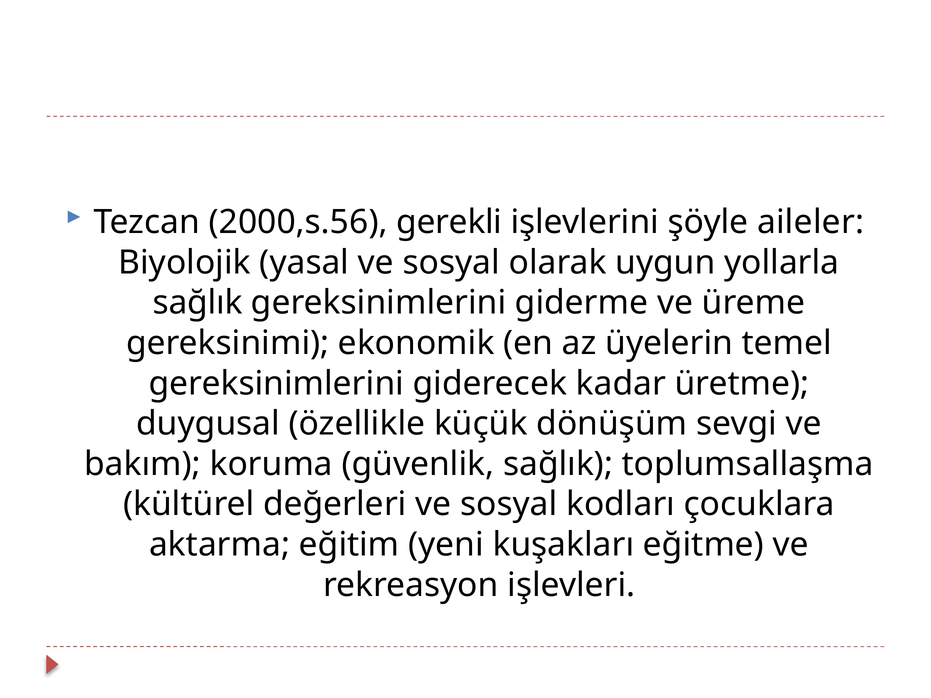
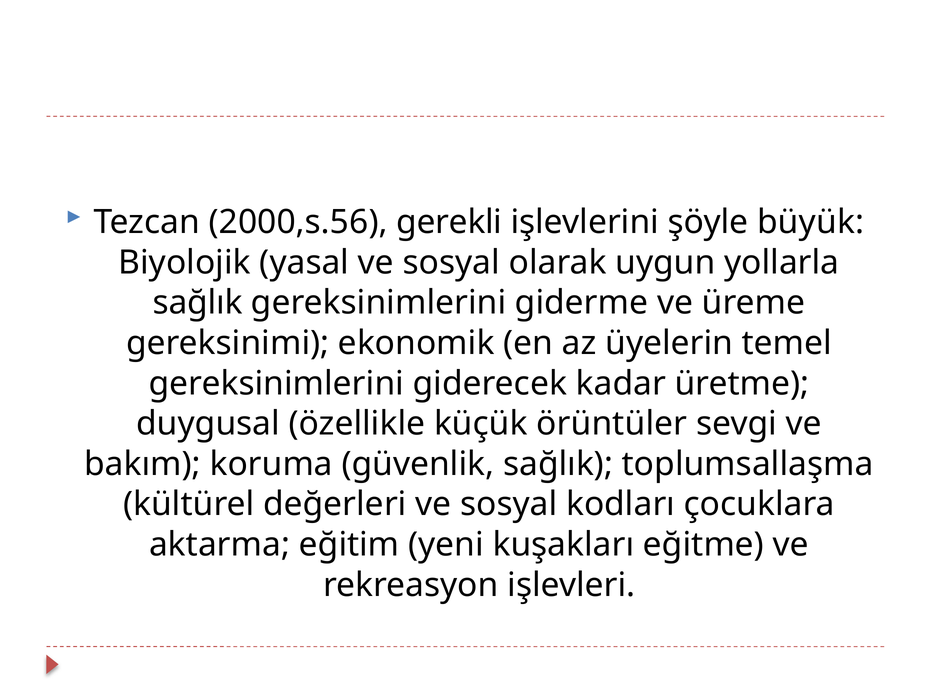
aileler: aileler -> büyük (811, 222)
dönüşüm: dönüşüm -> örüntüler (612, 424)
